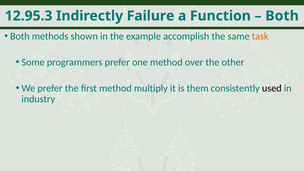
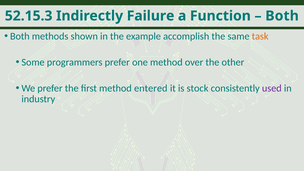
12.95.3: 12.95.3 -> 52.15.3 (29, 16)
multiply: multiply -> entered (151, 88)
them: them -> stock (198, 88)
used colour: black -> purple (272, 88)
